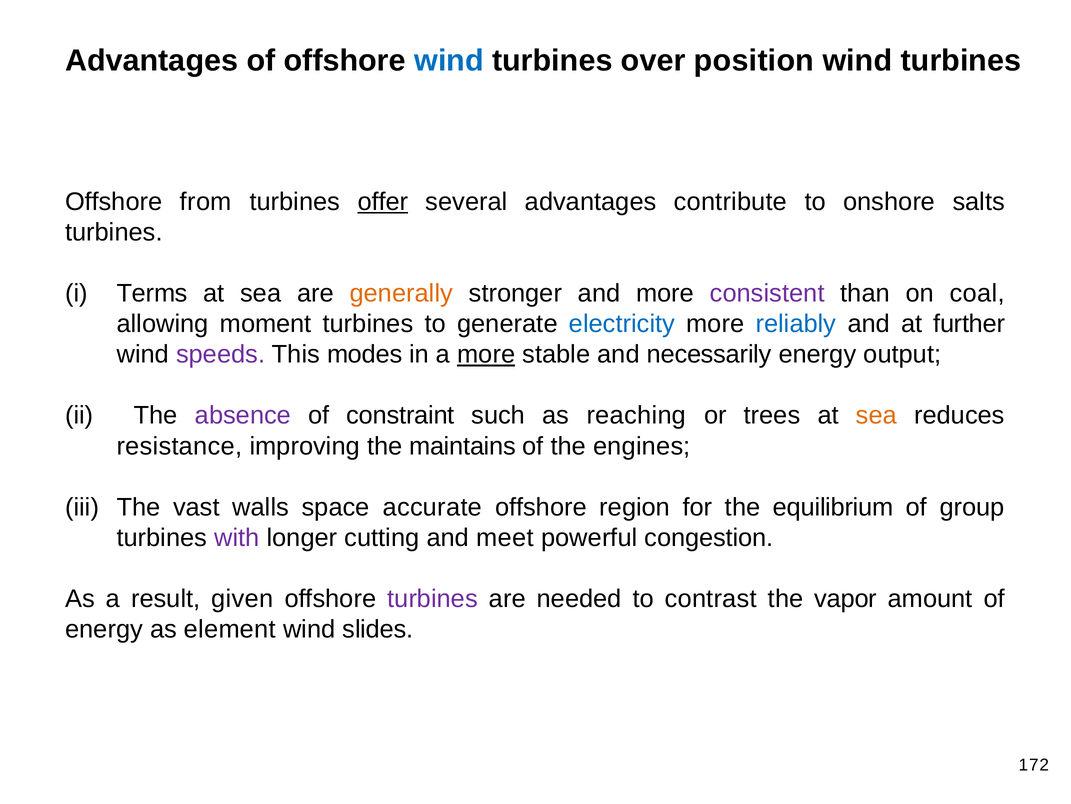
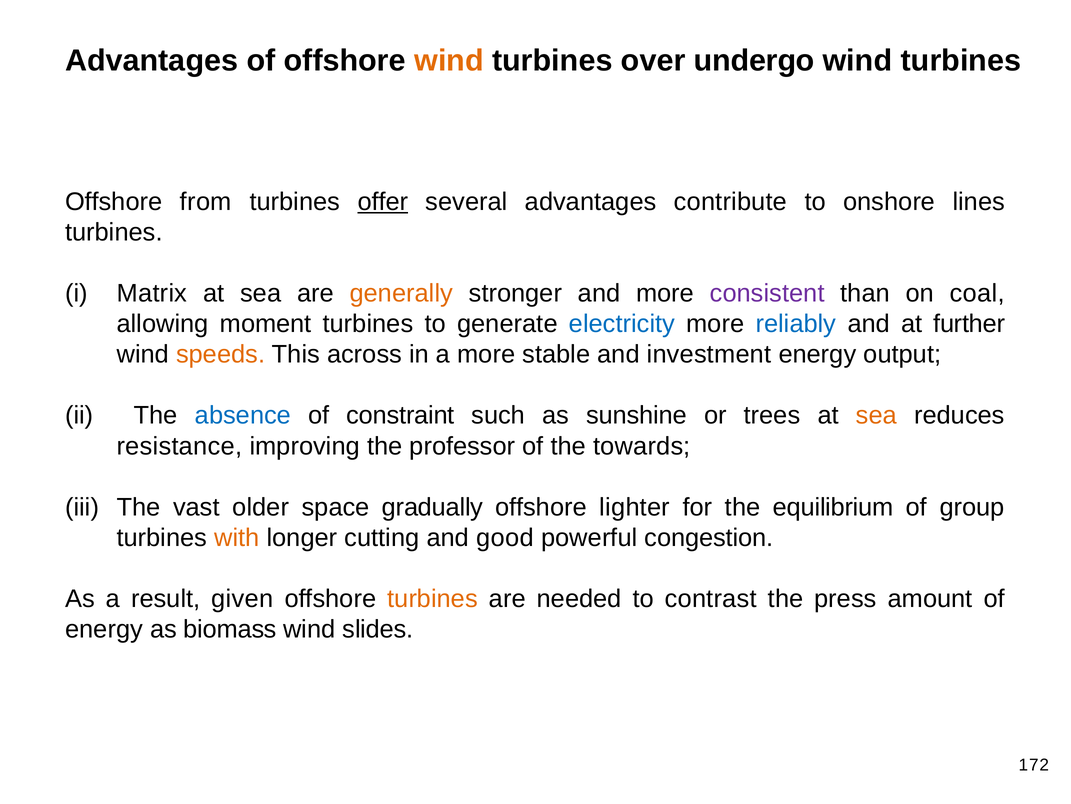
wind colour: blue -> orange (449, 61)
position: position -> undergo (754, 61)
salts: salts -> lines (979, 202)
Terms: Terms -> Matrix (152, 294)
speeds colour: purple -> orange (221, 355)
modes: modes -> across (365, 355)
more underline: present -> none (486, 355)
necessarily: necessarily -> investment (709, 355)
absence colour: purple -> blue (243, 416)
reaching: reaching -> sunshine (637, 416)
maintains: maintains -> professor (462, 446)
engines: engines -> towards (642, 446)
walls: walls -> older (261, 507)
accurate: accurate -> gradually (433, 507)
region: region -> lighter (635, 507)
with colour: purple -> orange (237, 538)
meet: meet -> good (505, 538)
turbines colour: purple -> orange (433, 599)
vapor: vapor -> press (845, 599)
element: element -> biomass (230, 630)
